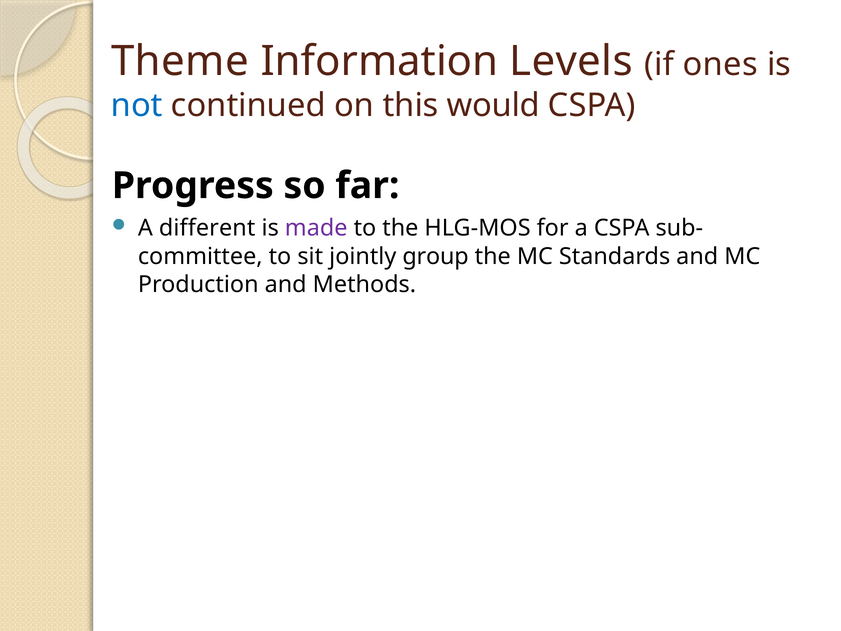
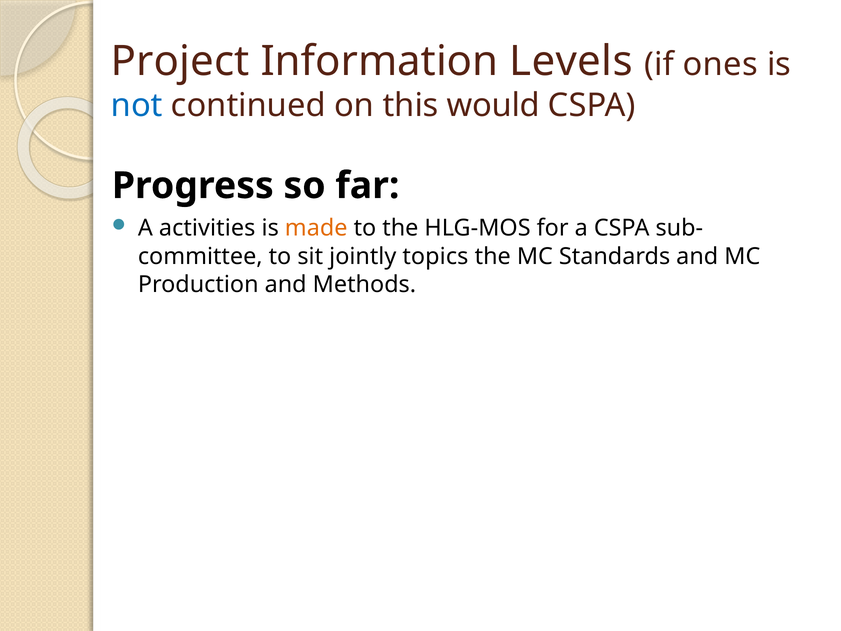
Theme: Theme -> Project (180, 61)
different: different -> activities (207, 228)
made colour: purple -> orange (316, 228)
group: group -> topics (435, 256)
